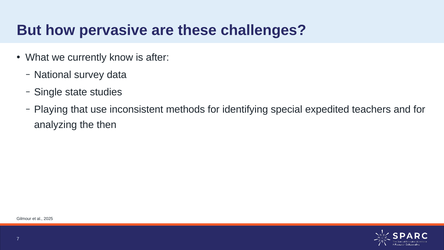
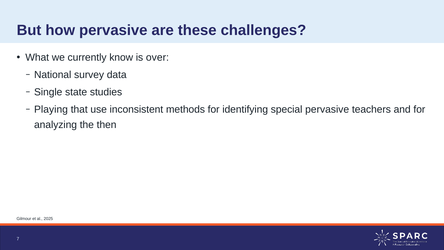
after: after -> over (157, 57)
special expedited: expedited -> pervasive (327, 109)
